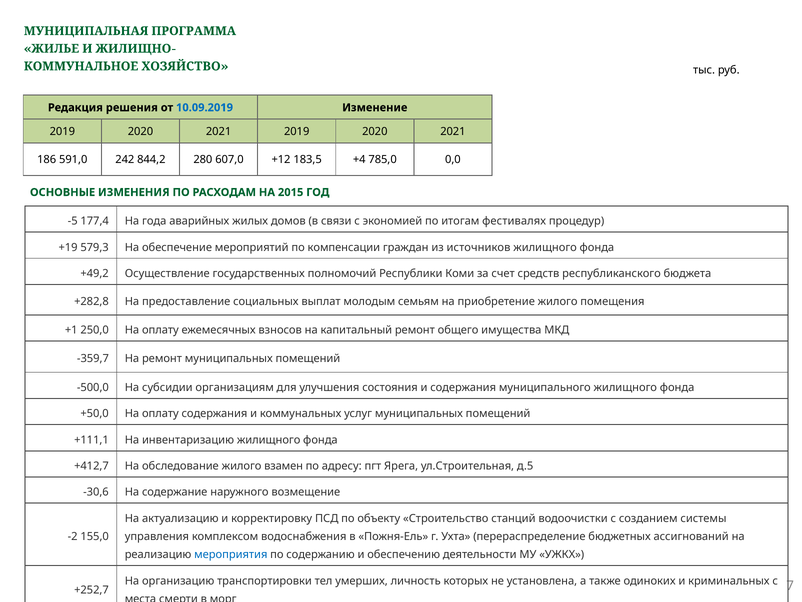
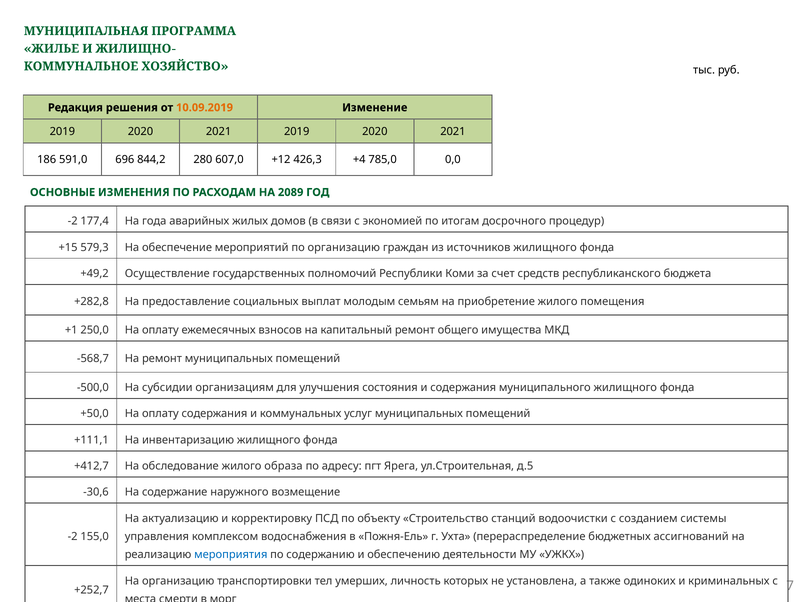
10.09.2019 colour: blue -> orange (205, 107)
242: 242 -> 696 (125, 160)
183,5: 183,5 -> 426,3 (308, 160)
2015: 2015 -> 2089 (291, 192)
-5: -5 -> -2 (73, 221)
фестивалях: фестивалях -> досрочного (514, 221)
+19: +19 -> +15 (68, 247)
по компенсации: компенсации -> организацию (344, 247)
-359,7: -359,7 -> -568,7 (93, 358)
взамен: взамен -> образа (284, 466)
